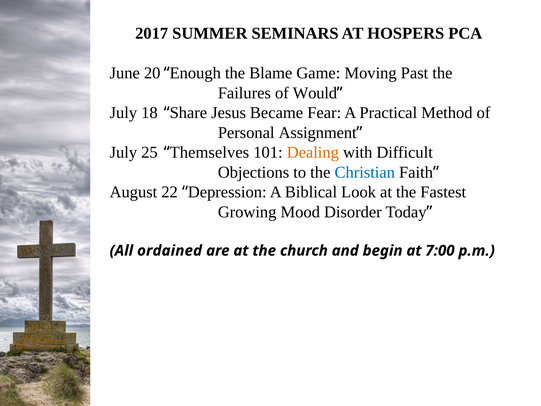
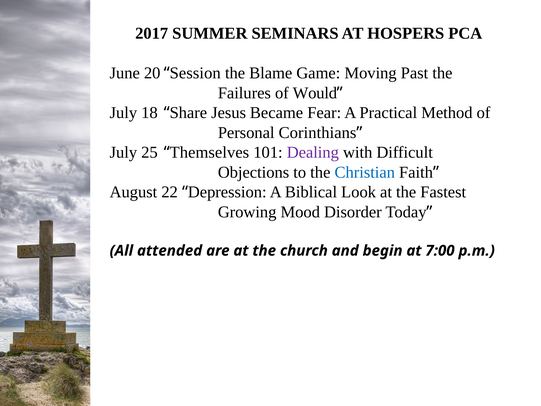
Enough: Enough -> Session (195, 73)
Assignment: Assignment -> Corinthians (318, 133)
Dealing colour: orange -> purple (313, 152)
ordained: ordained -> attended (170, 251)
